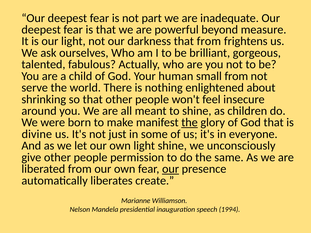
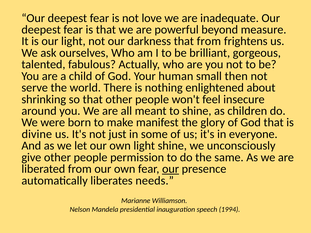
part: part -> love (152, 18)
small from: from -> then (236, 76)
the underline: present -> none (190, 123)
create: create -> needs (155, 181)
